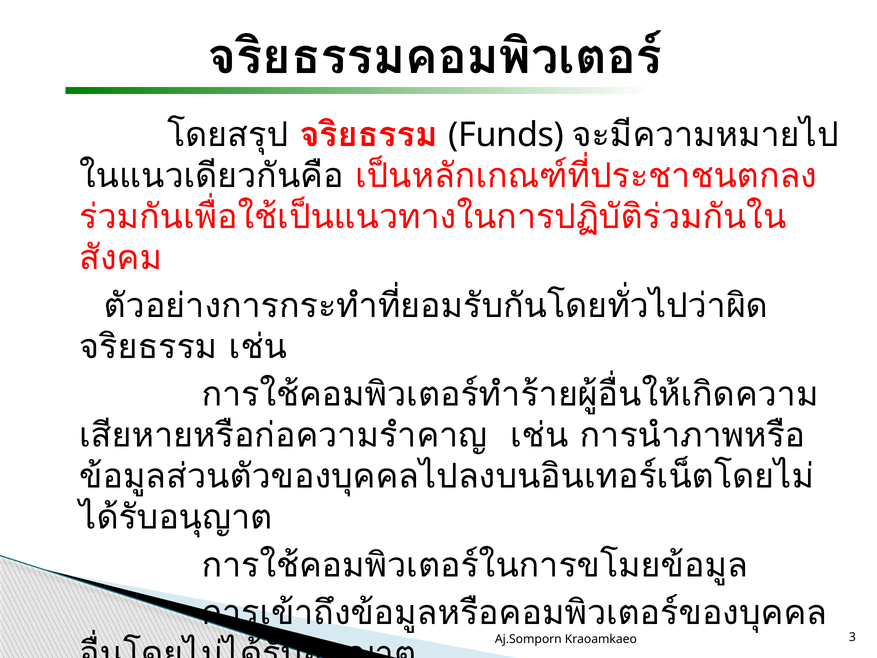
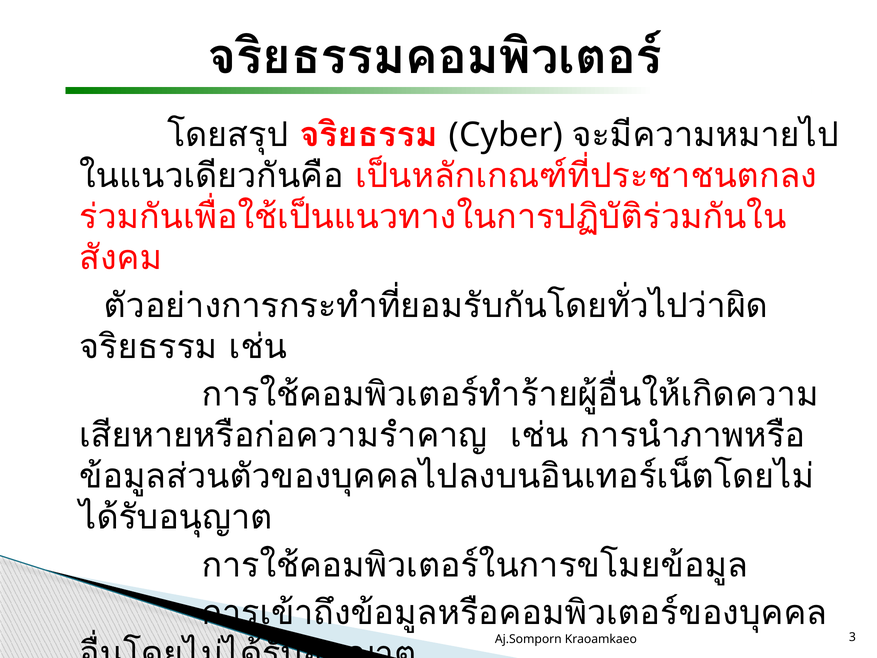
Funds: Funds -> Cyber (506, 135)
